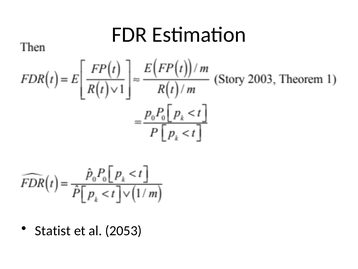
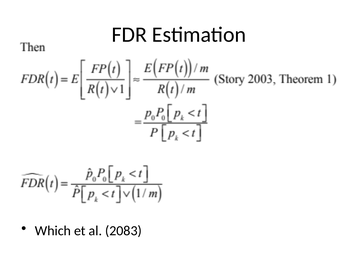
Statist: Statist -> Which (53, 230)
2053: 2053 -> 2083 (123, 230)
